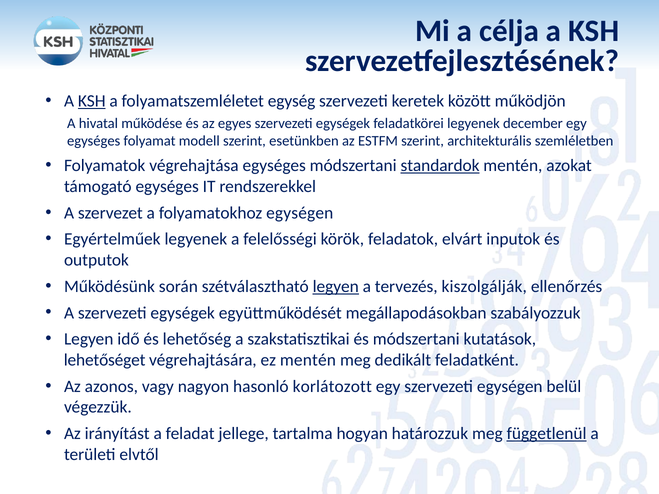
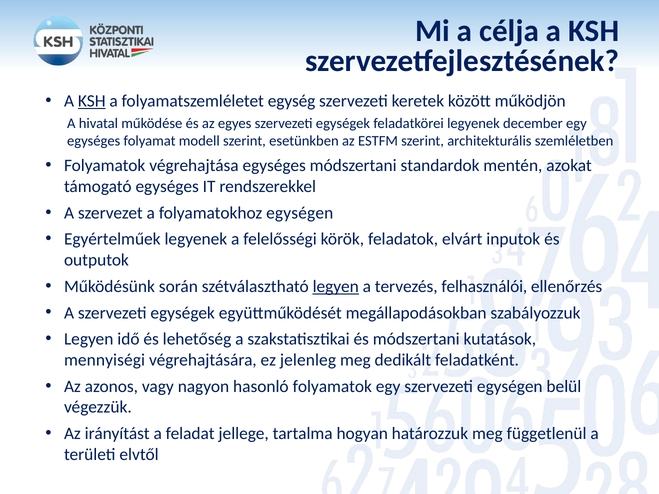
standardok underline: present -> none (440, 166)
kiszolgálják: kiszolgálják -> felhasználói (484, 287)
lehetőséget: lehetőséget -> mennyiségi (105, 360)
ez mentén: mentén -> jelenleg (308, 360)
hasonló korlátozott: korlátozott -> folyamatok (332, 387)
függetlenül underline: present -> none (547, 434)
